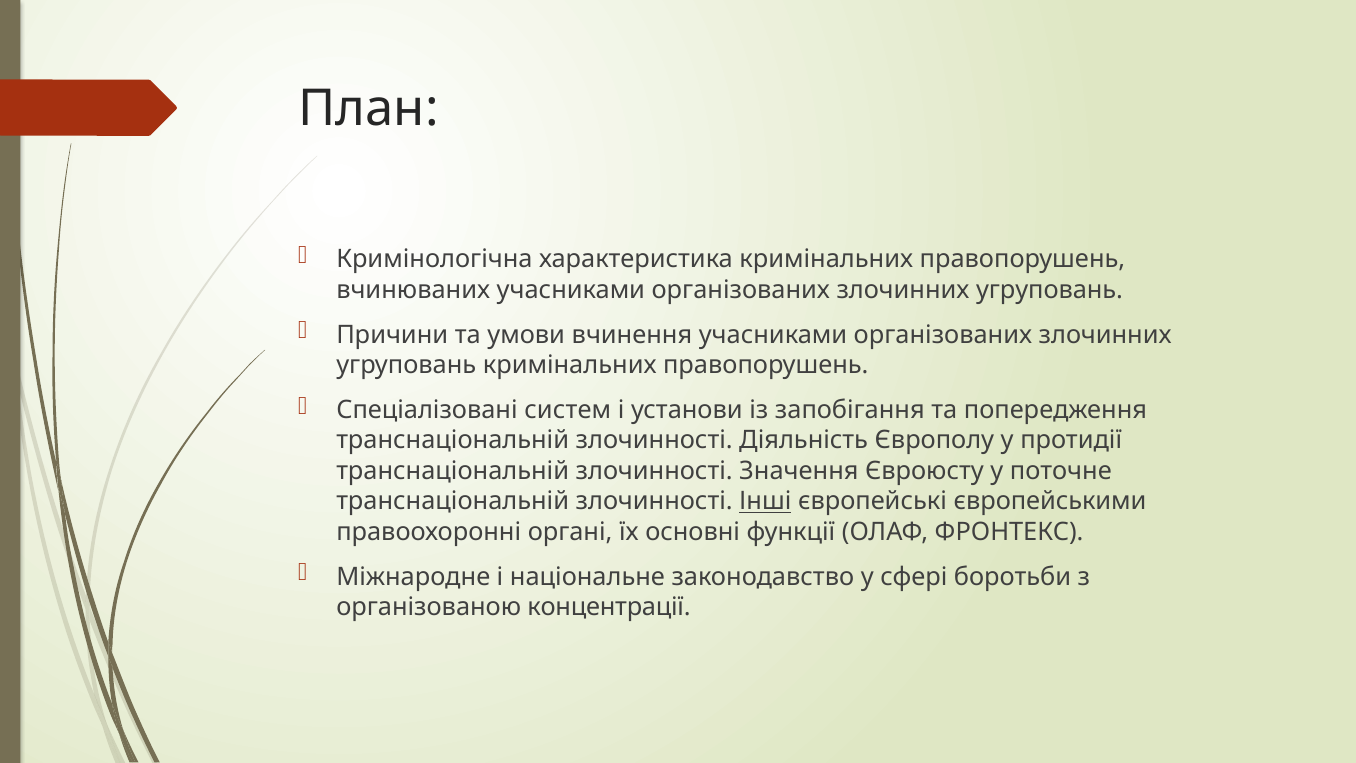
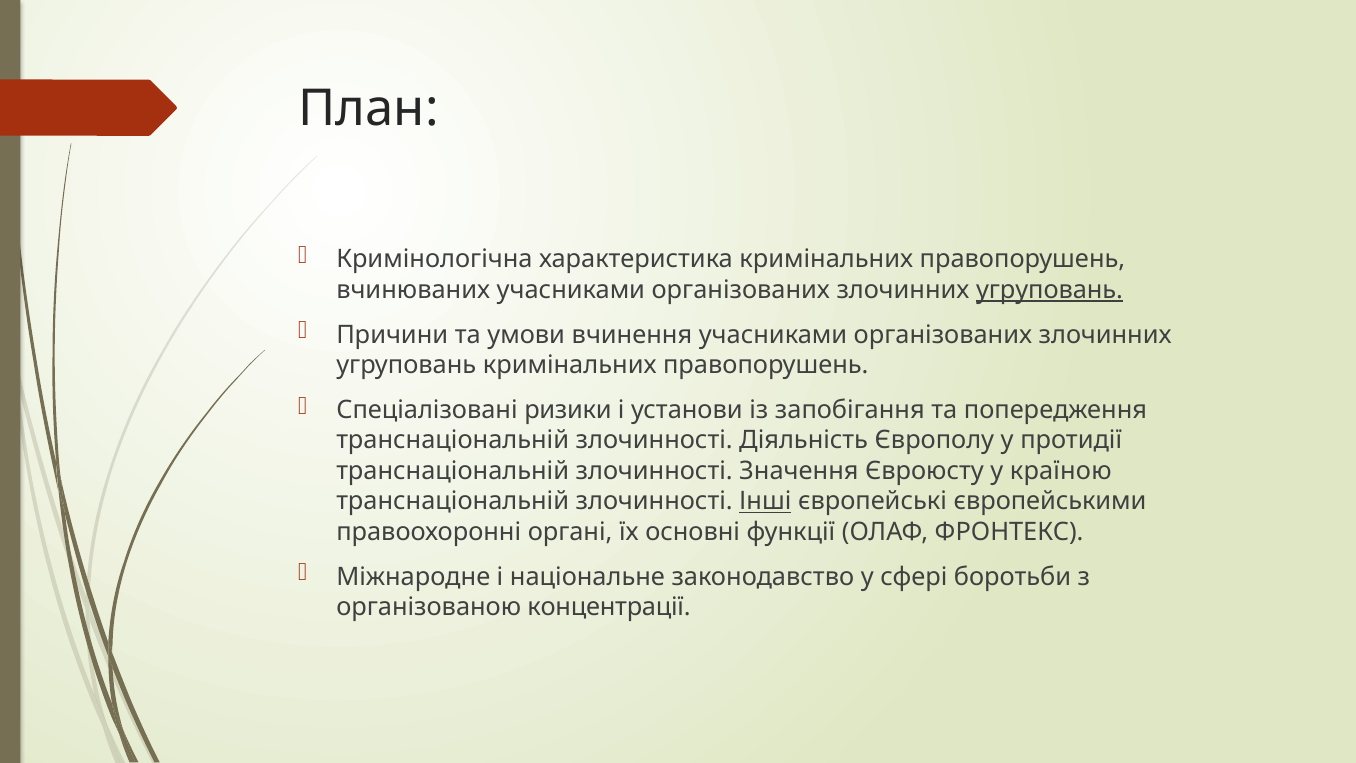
угруповань underline: none -> present (1050, 290)
систем: систем -> ризики (568, 410)
поточне: поточне -> країною (1061, 471)
